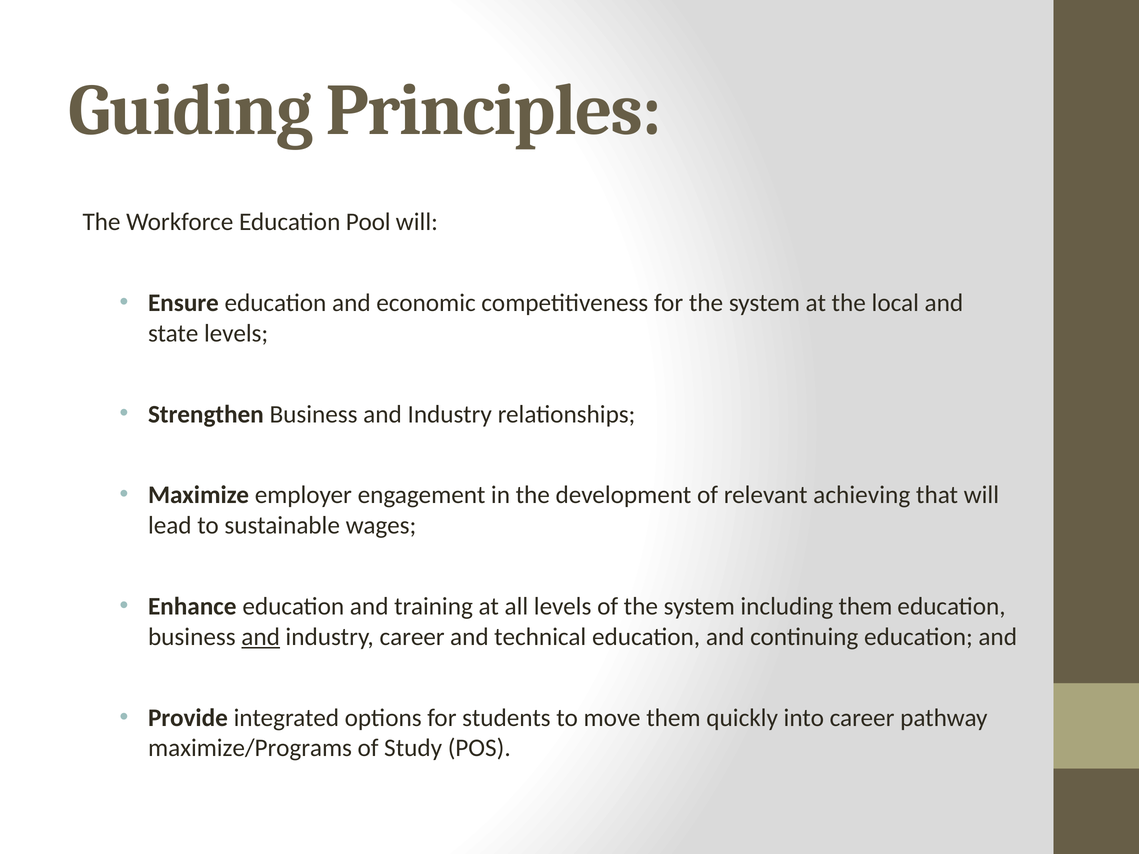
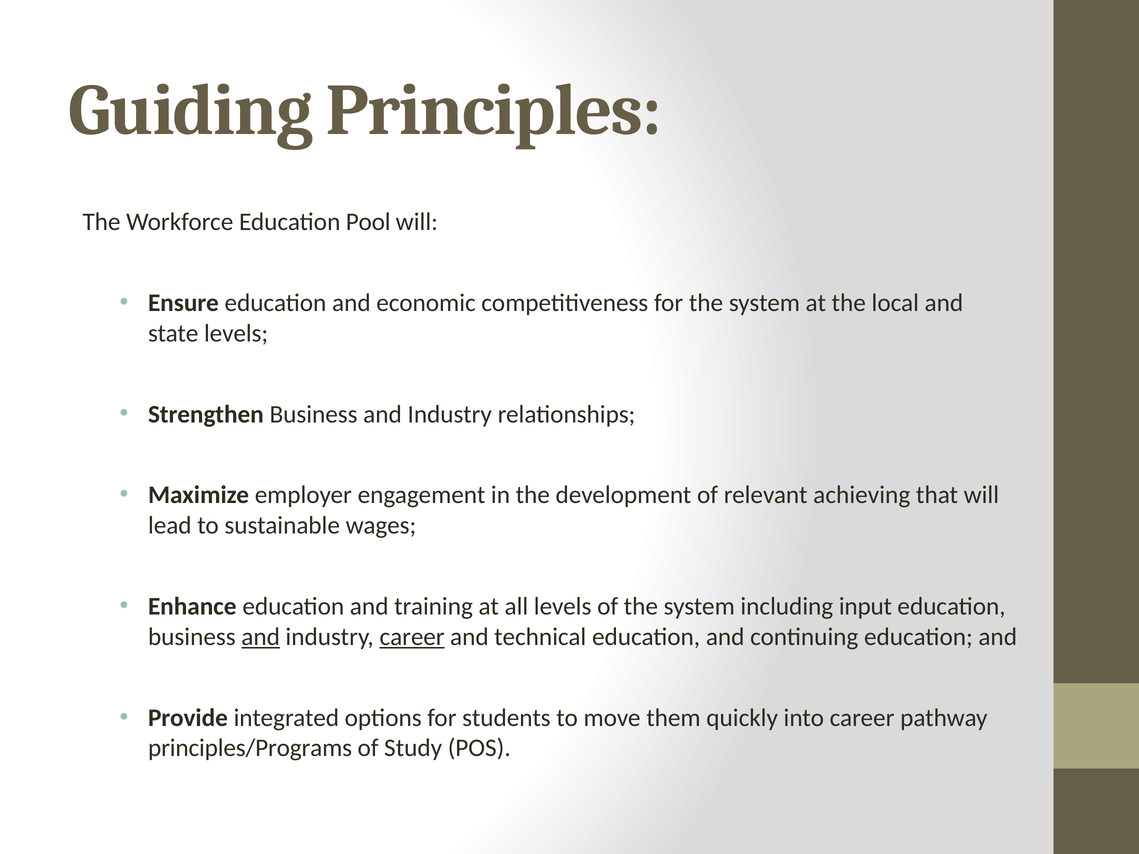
including them: them -> input (865, 607)
career underline: none -> present (412, 637)
maximize/Programs: maximize/Programs -> principles/Programs (250, 748)
